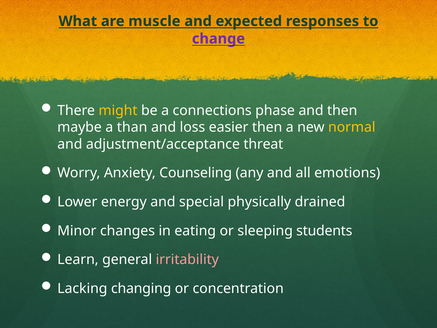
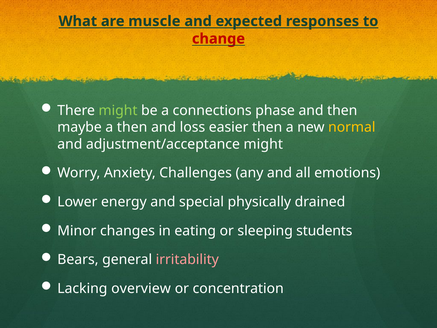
change colour: purple -> red (218, 39)
might colour: yellow -> light green (118, 110)
a than: than -> then (132, 127)
adjustment/acceptance threat: threat -> might (263, 144)
Counseling: Counseling -> Challenges (196, 173)
Learn: Learn -> Bears (78, 260)
changing: changing -> overview (141, 288)
